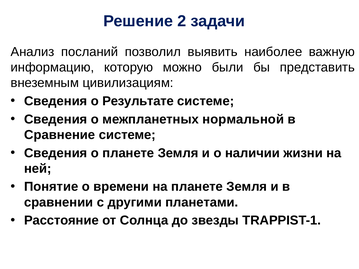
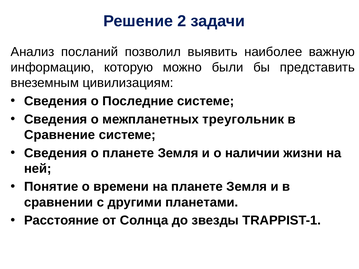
Результате: Результате -> Последние (138, 101)
нормальной: нормальной -> треугольник (243, 119)
